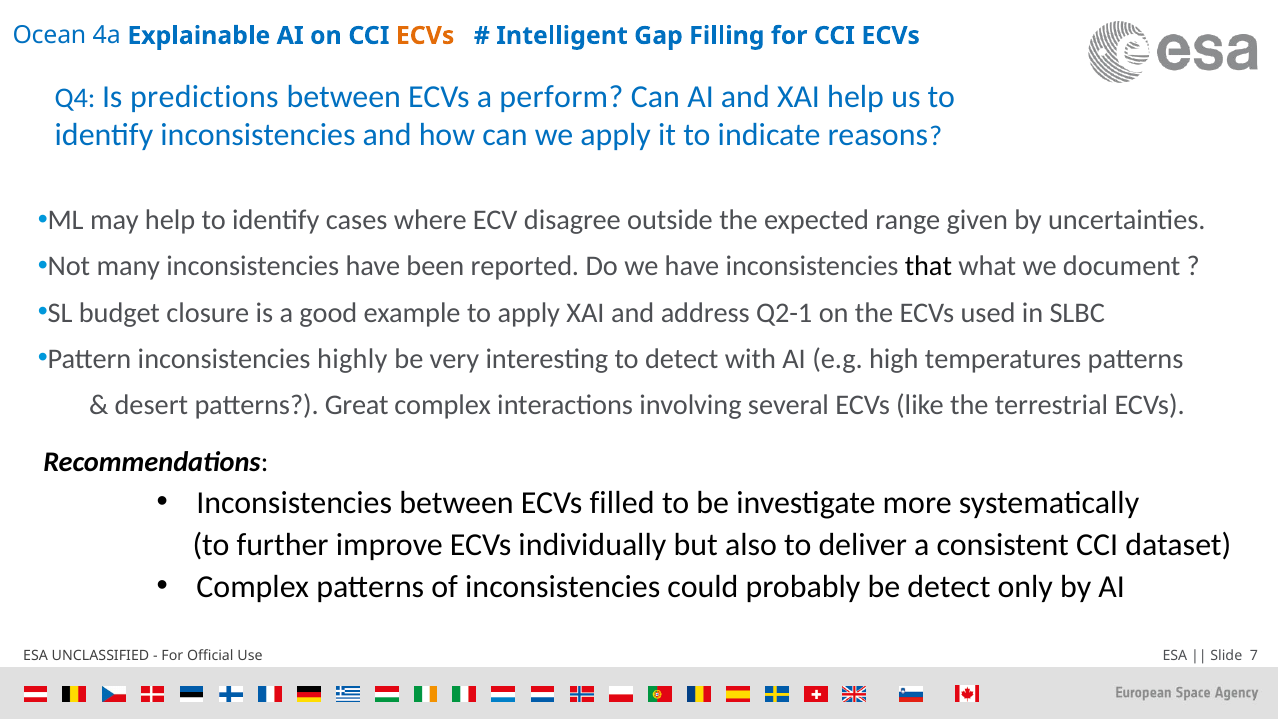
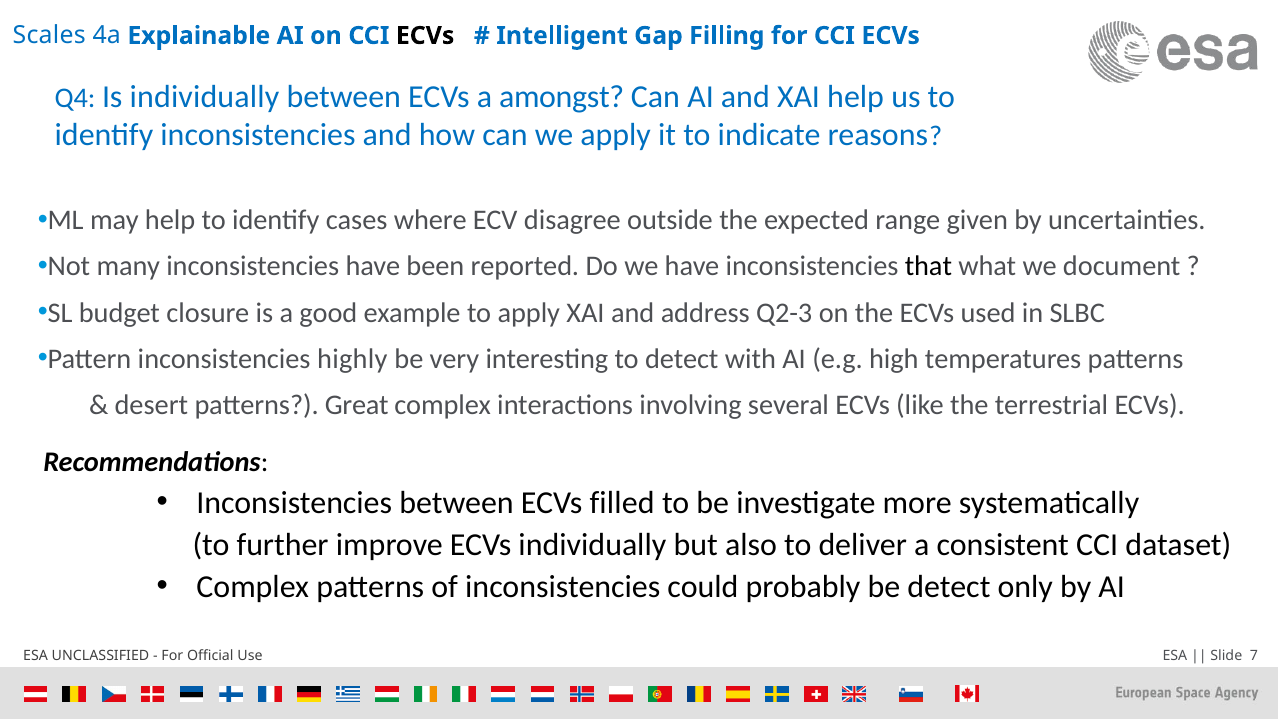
Ocean: Ocean -> Scales (49, 36)
ECVs colour: orange -> black (425, 36)
Is predictions: predictions -> individually (204, 97)
perform: perform -> amongst (562, 97)
Q2-1: Q2-1 -> Q2-3 (784, 313)
